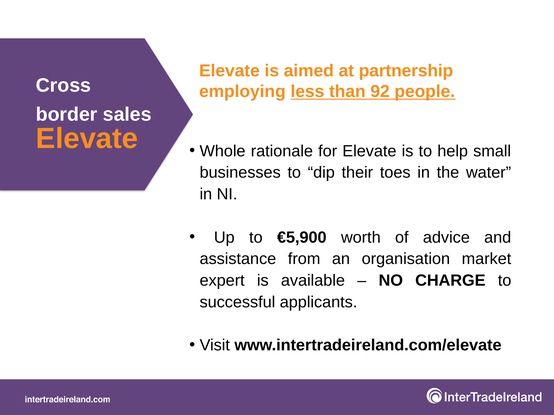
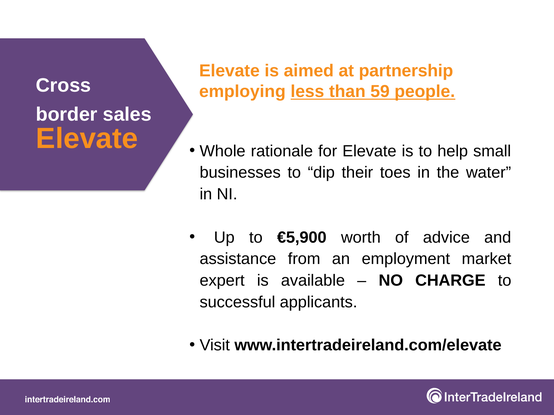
92: 92 -> 59 (380, 92)
organisation: organisation -> employment (406, 259)
